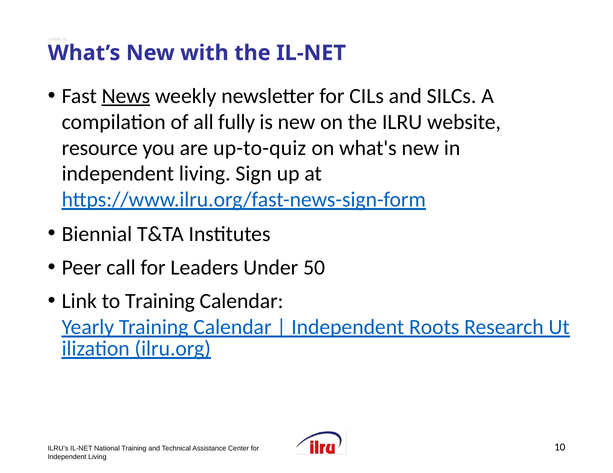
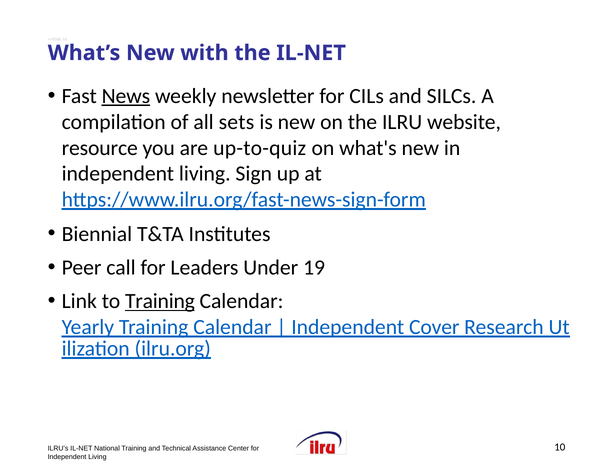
fully: fully -> sets (236, 122)
50: 50 -> 19 (314, 268)
Training underline: none -> present (160, 302)
Roots: Roots -> Cover (434, 328)
